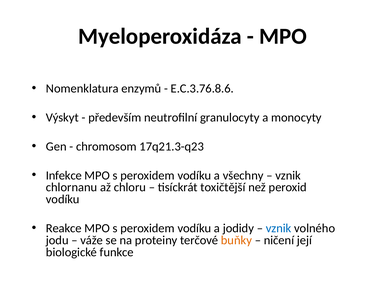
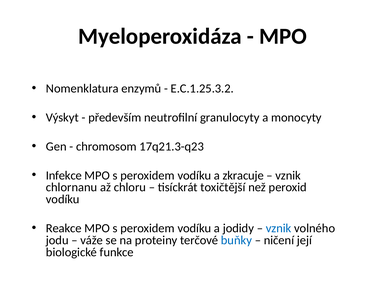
E.C.3.76.8.6: E.C.3.76.8.6 -> E.C.1.25.3.2 (202, 89)
všechny: všechny -> zkracuje (243, 176)
buňky colour: orange -> blue (236, 241)
